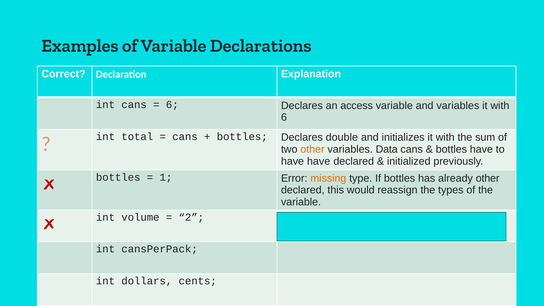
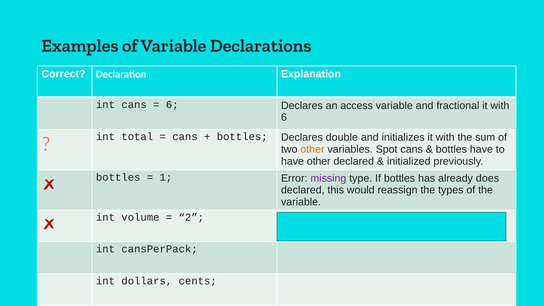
and variables: variables -> fractional (458, 106)
Data: Data -> Spot (387, 149)
have have: have -> other (319, 161)
missing colour: orange -> purple (328, 178)
already other: other -> does (488, 178)
